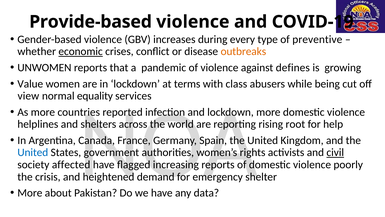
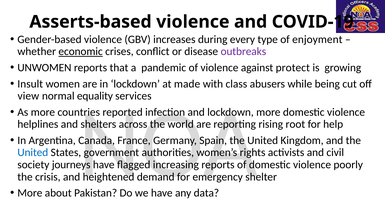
Provide-based: Provide-based -> Asserts-based (90, 22)
preventive: preventive -> enjoyment (317, 39)
outbreaks colour: orange -> purple (243, 51)
defines: defines -> protect (293, 68)
Value: Value -> Insult (30, 84)
terms: terms -> made (187, 84)
civil underline: present -> none (335, 152)
affected: affected -> journeys (71, 164)
